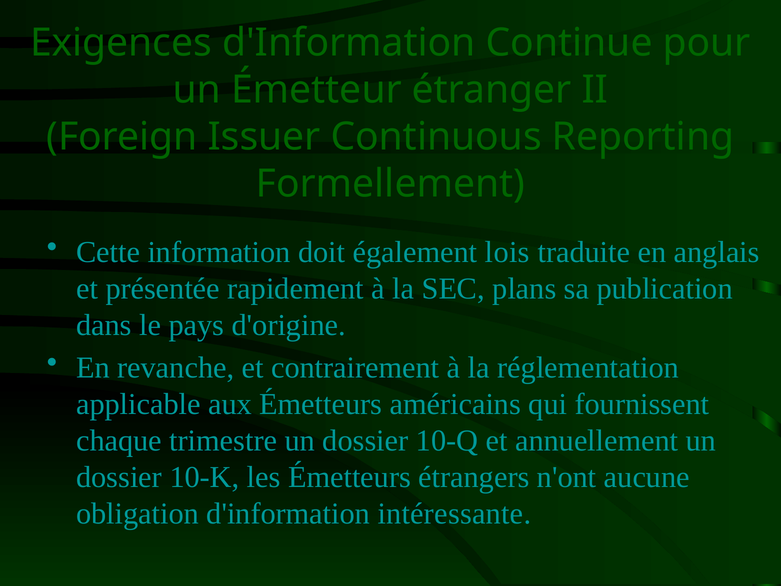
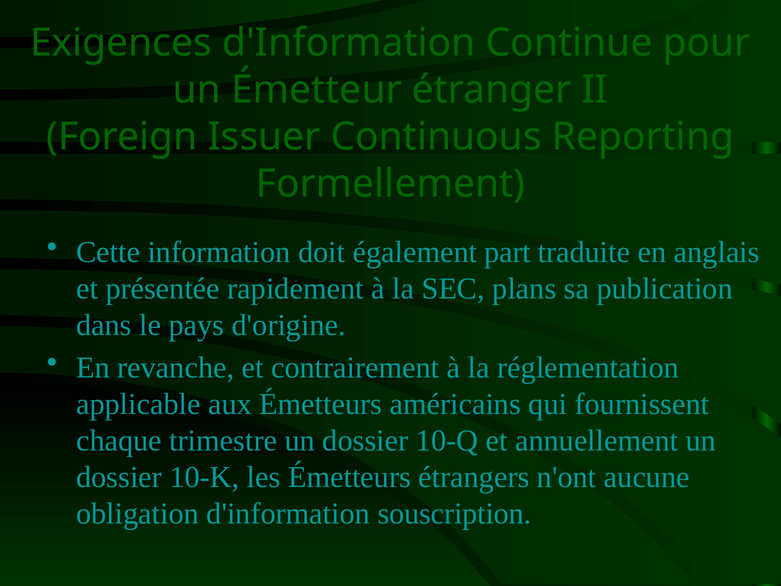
lois: lois -> part (508, 252)
intéressante: intéressante -> souscription (455, 513)
